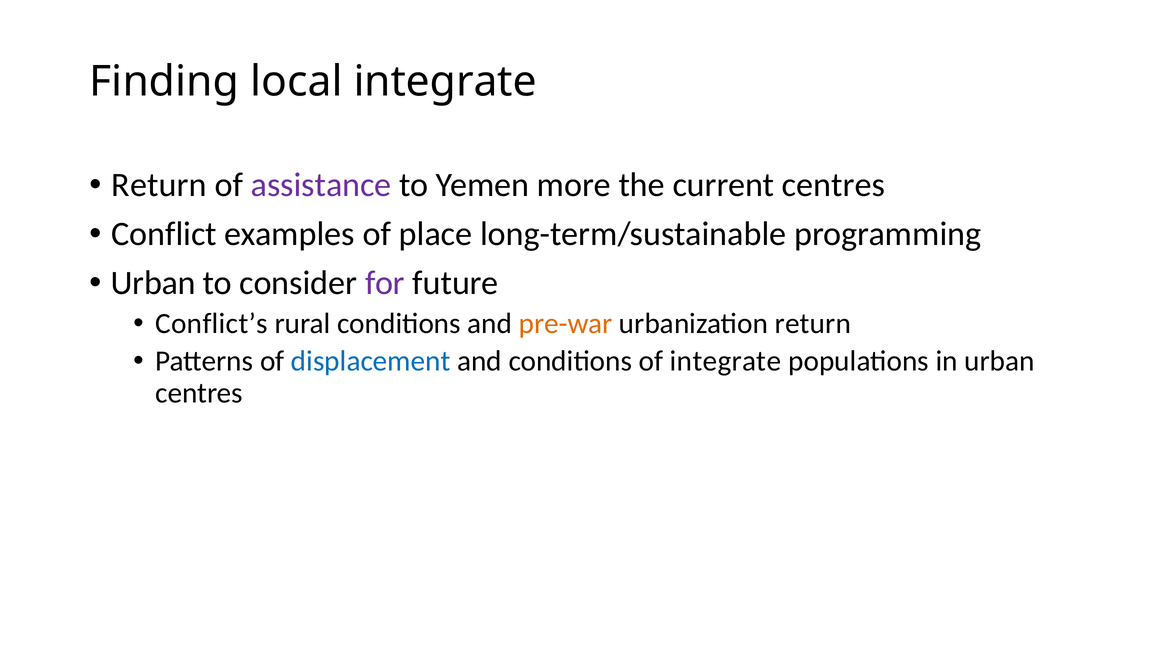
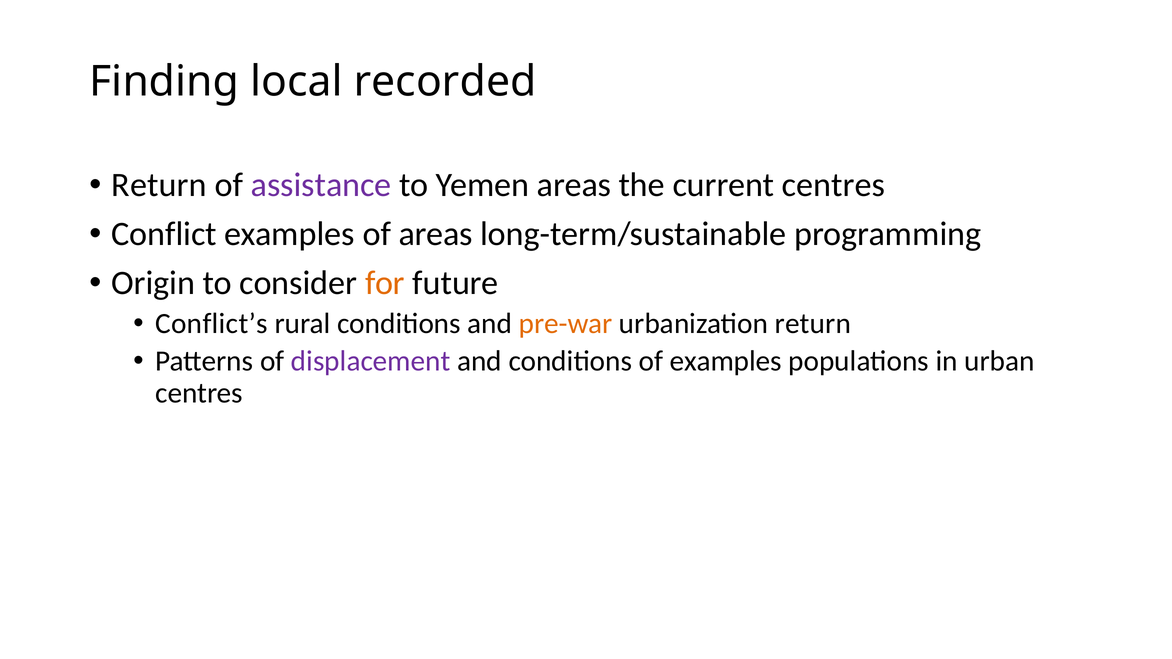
local integrate: integrate -> recorded (445, 82)
Yemen more: more -> areas (574, 185)
of place: place -> areas (436, 234)
Urban: Urban -> Origin (153, 283)
for colour: purple -> orange (385, 283)
displacement colour: blue -> purple (371, 361)
of integrate: integrate -> examples (726, 361)
